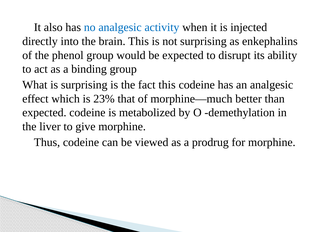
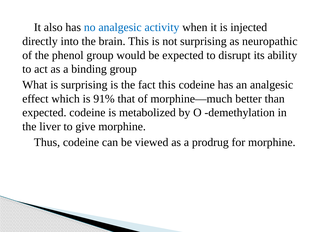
enkephalins: enkephalins -> neuropathic (270, 41)
23%: 23% -> 91% (104, 99)
